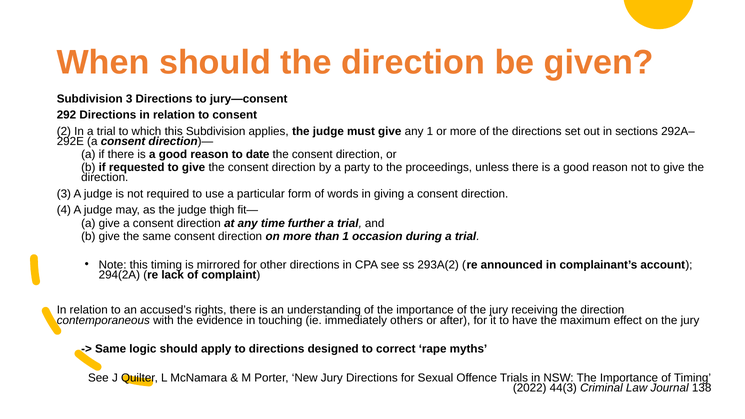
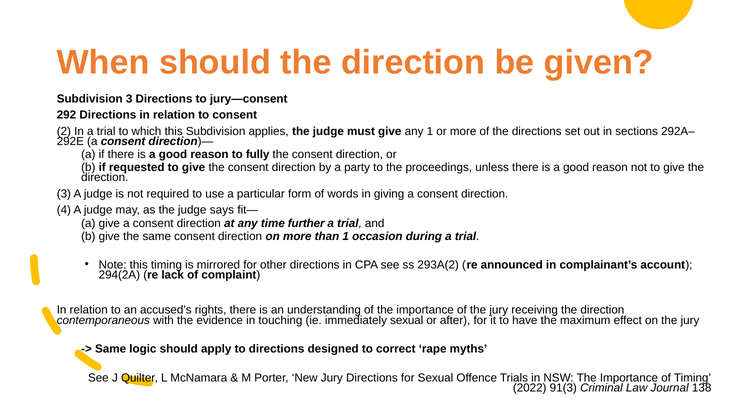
date: date -> fully (258, 154)
thigh: thigh -> says (222, 210)
immediately others: others -> sexual (407, 320)
44(3: 44(3 -> 91(3 (563, 388)
